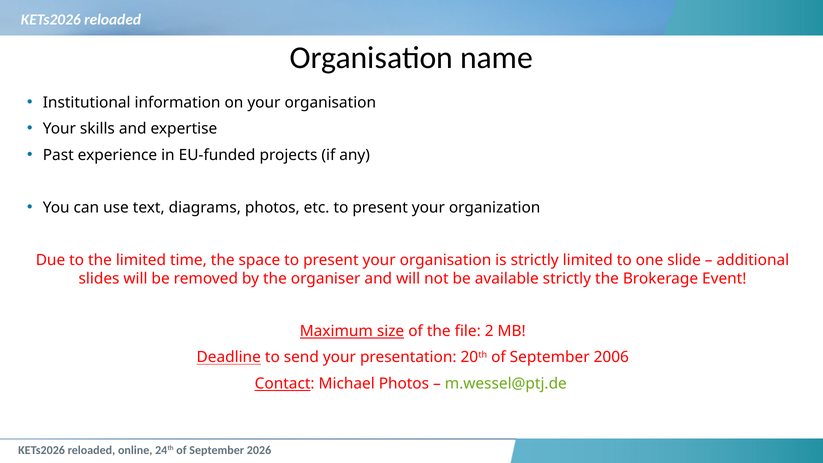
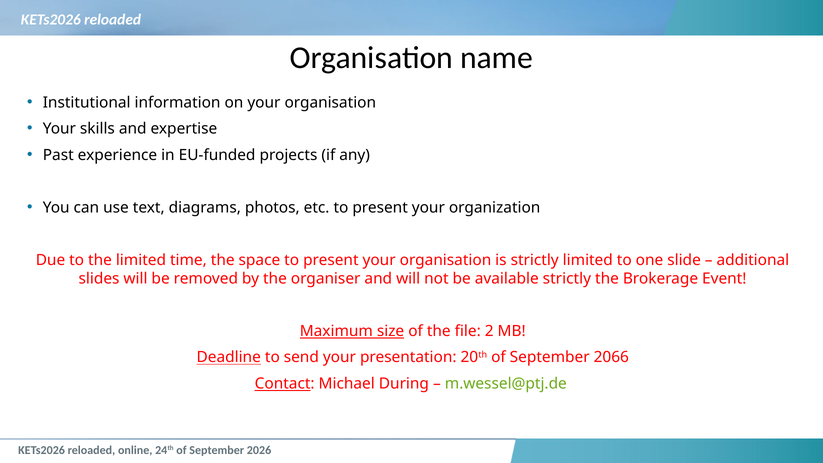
2006: 2006 -> 2066 (611, 357)
Michael Photos: Photos -> During (404, 383)
